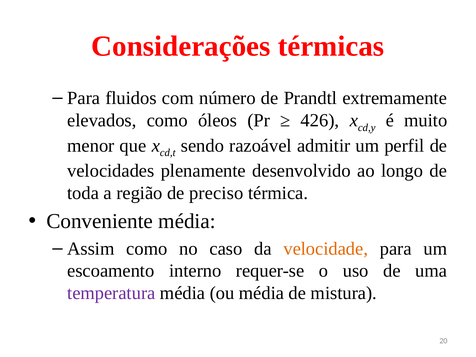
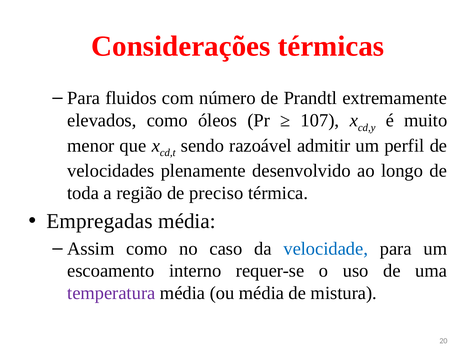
426: 426 -> 107 (320, 120)
Conveniente: Conveniente -> Empregadas (100, 221)
velocidade colour: orange -> blue (326, 249)
